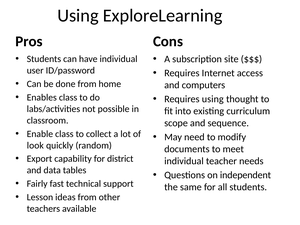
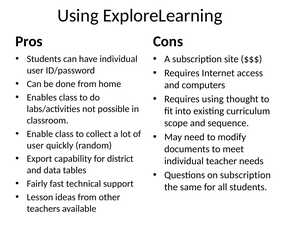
look: look -> user (35, 145)
on independent: independent -> subscription (245, 175)
